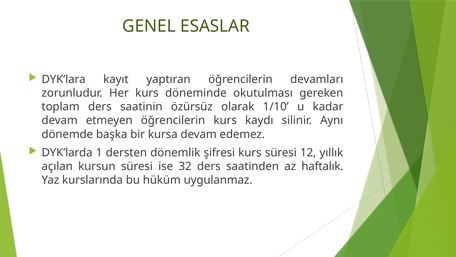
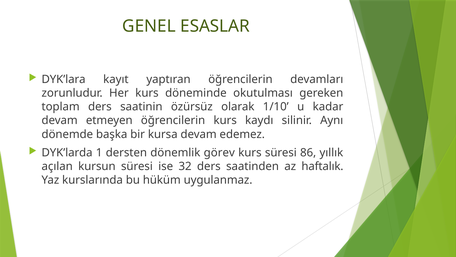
şifresi: şifresi -> görev (219, 152)
12: 12 -> 86 (308, 152)
